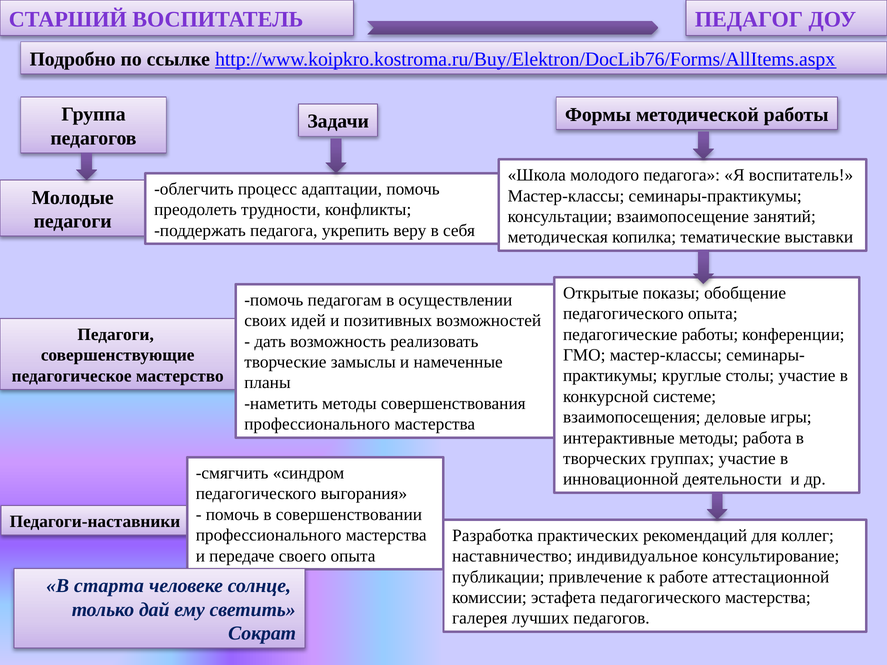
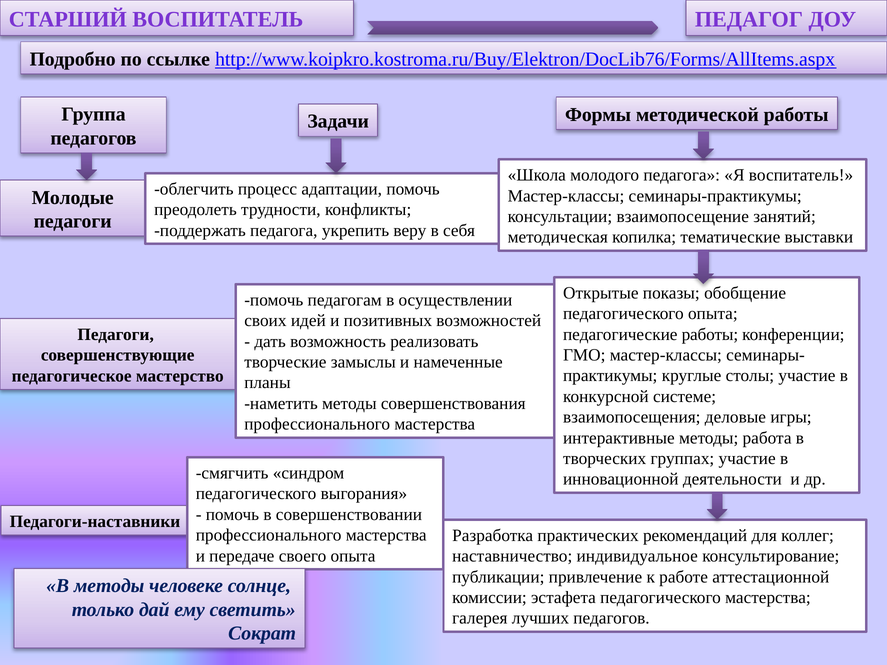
В старта: старта -> методы (109, 586)
